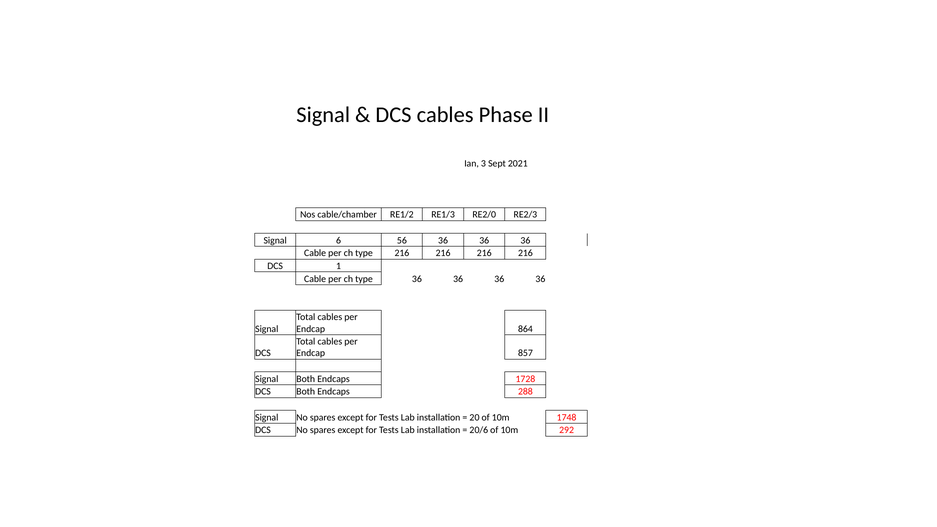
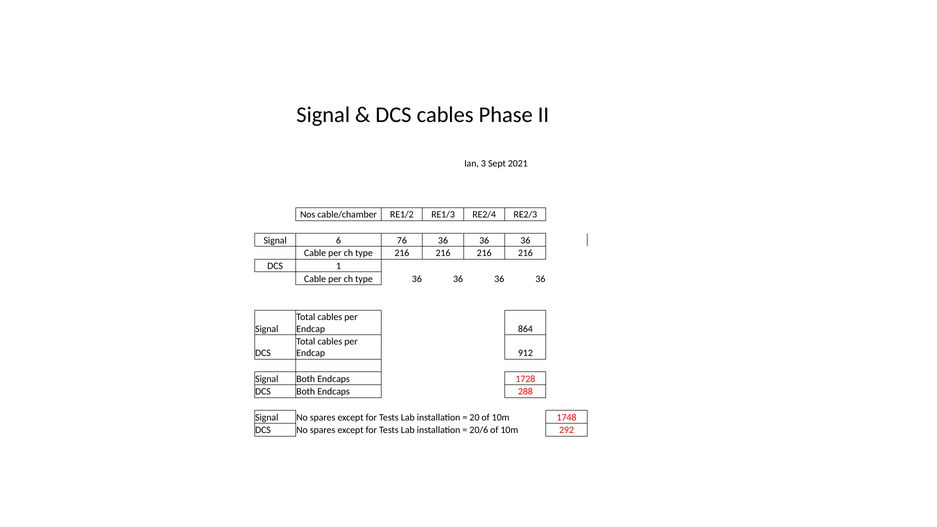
RE2/0: RE2/0 -> RE2/4 (484, 215)
56: 56 -> 76 (402, 240)
857: 857 -> 912 (525, 353)
